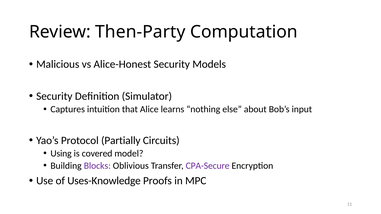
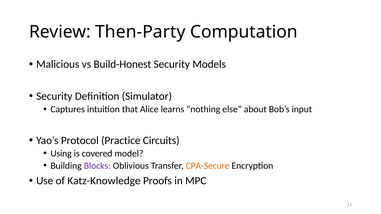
Alice-Honest: Alice-Honest -> Build-Honest (122, 64)
Partially: Partially -> Practice (121, 141)
CPA-Secure colour: purple -> orange (208, 166)
Uses-Knowledge: Uses-Knowledge -> Katz-Knowledge (104, 181)
